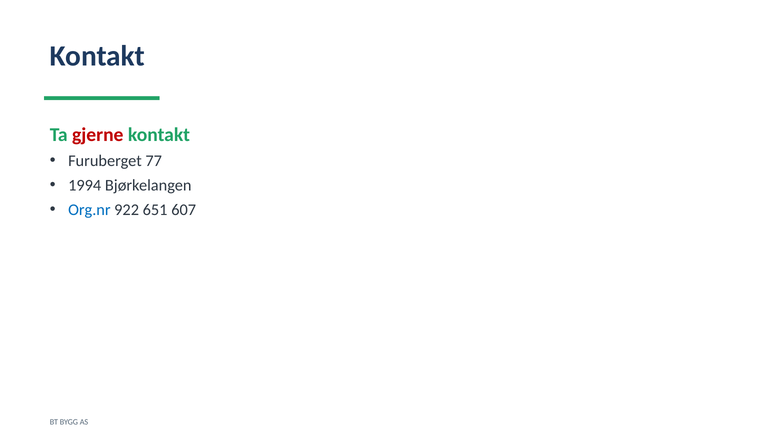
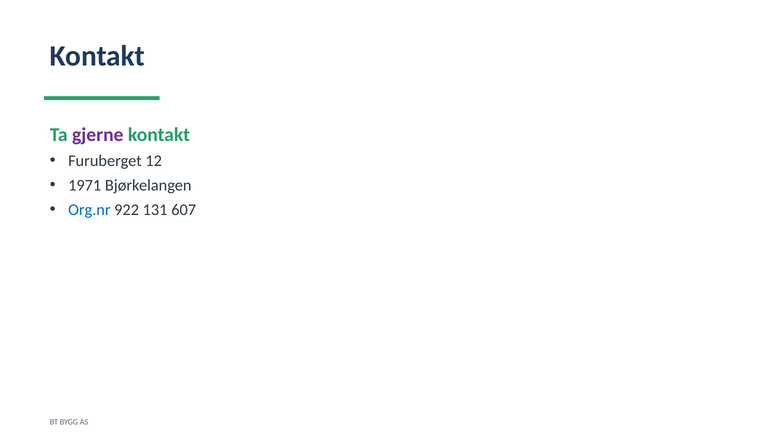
gjerne colour: red -> purple (98, 135)
77: 77 -> 12 (154, 161)
1994: 1994 -> 1971 (85, 185)
651: 651 -> 131 (155, 210)
